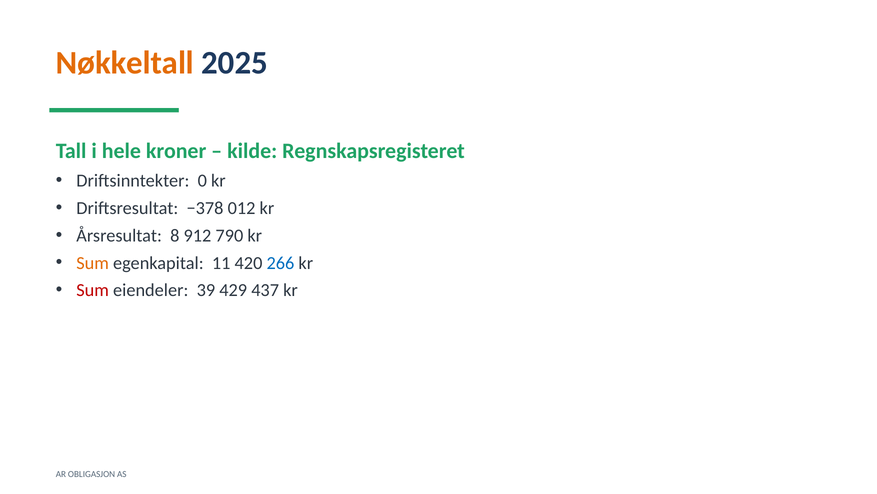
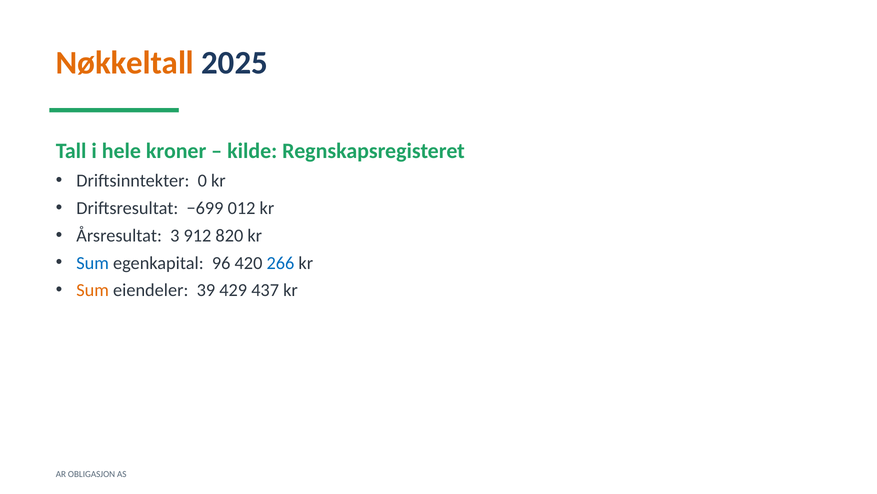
−378: −378 -> −699 (205, 208)
8: 8 -> 3 (175, 235)
790: 790 -> 820 (229, 235)
Sum colour: orange -> blue (93, 263)
11: 11 -> 96 (221, 263)
Sum colour: red -> orange (93, 290)
